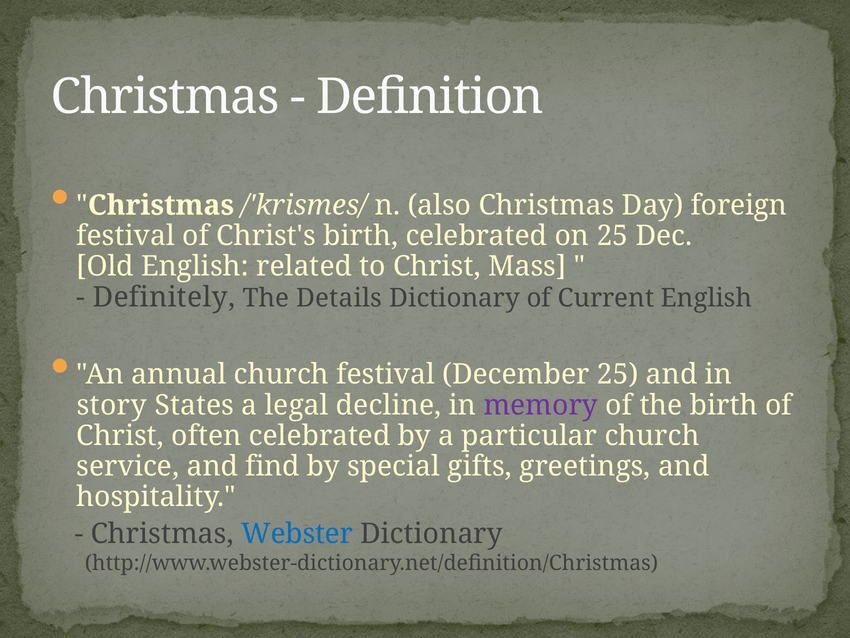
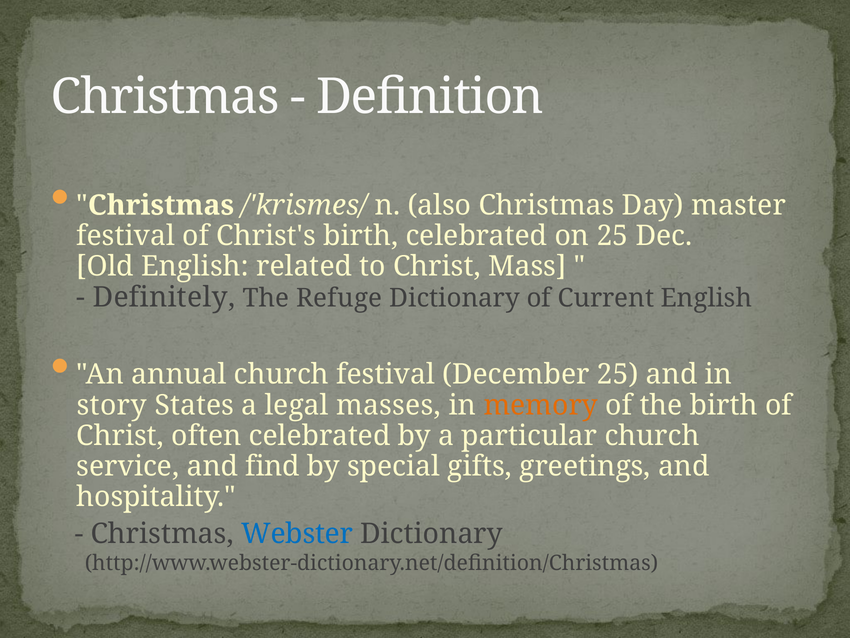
foreign: foreign -> master (739, 205)
Details: Details -> Refuge (339, 298)
decline: decline -> masses (389, 405)
memory colour: purple -> orange (541, 405)
